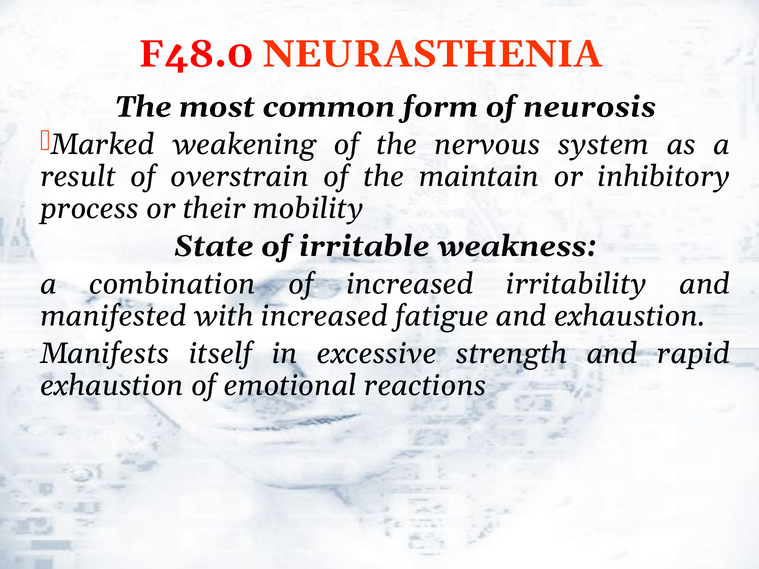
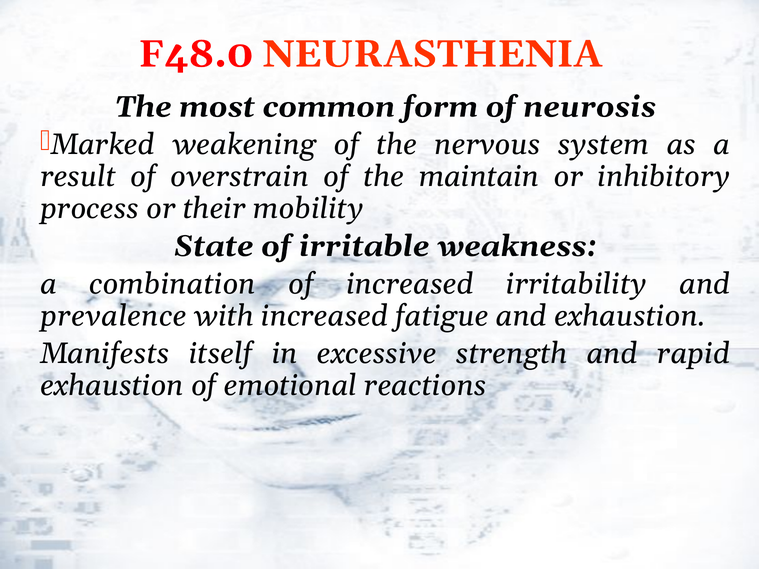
manifested: manifested -> prevalence (113, 316)
